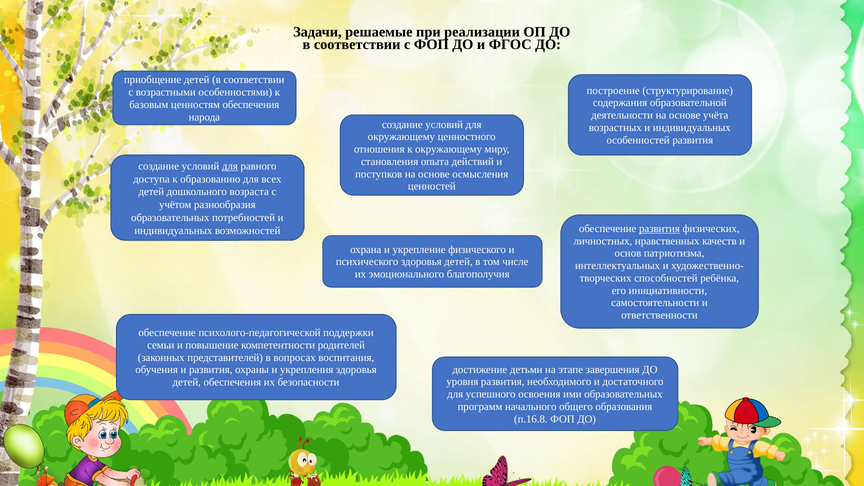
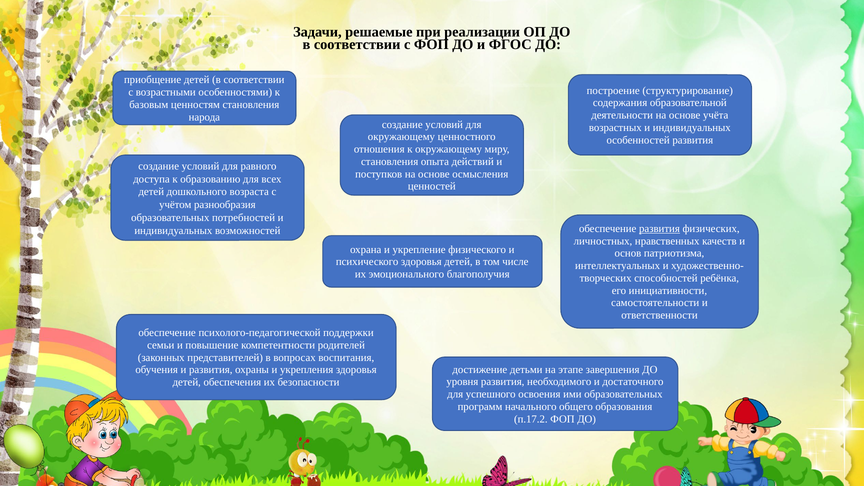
ценностям обеспечения: обеспечения -> становления (251, 105)
для underline: present -> none (230, 166)
п.16.8: п.16.8 -> п.17.2 (531, 419)
